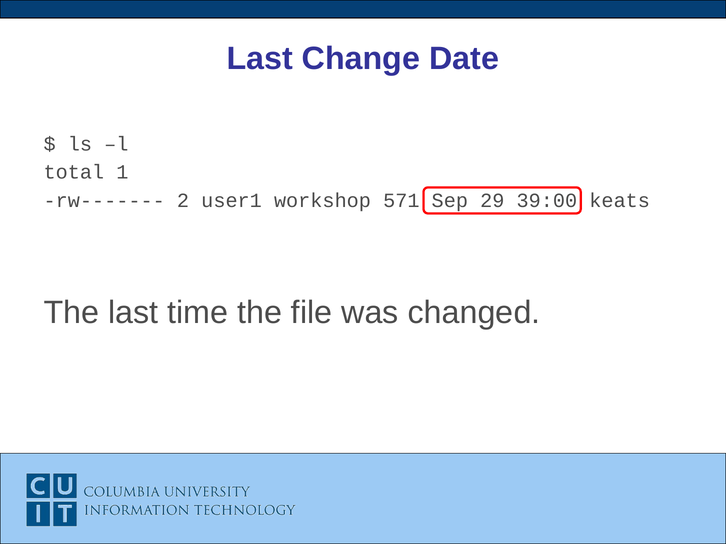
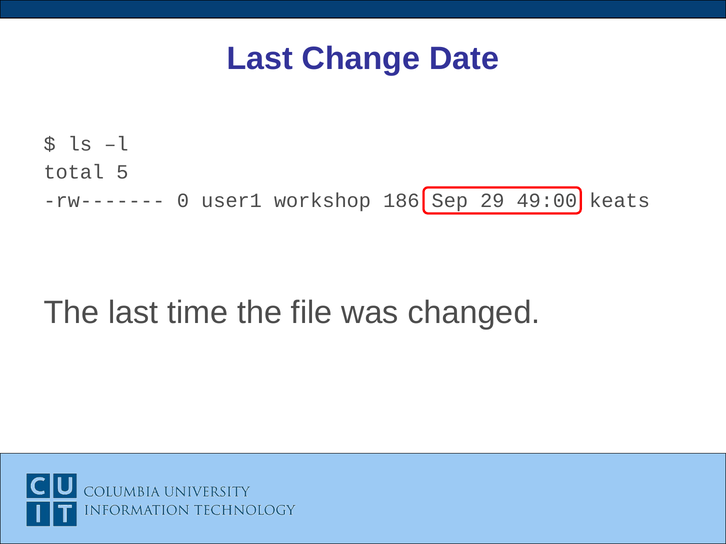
1: 1 -> 5 (122, 172)
2: 2 -> 0 (183, 201)
571: 571 -> 186 (401, 201)
39:00: 39:00 -> 49:00 (547, 201)
